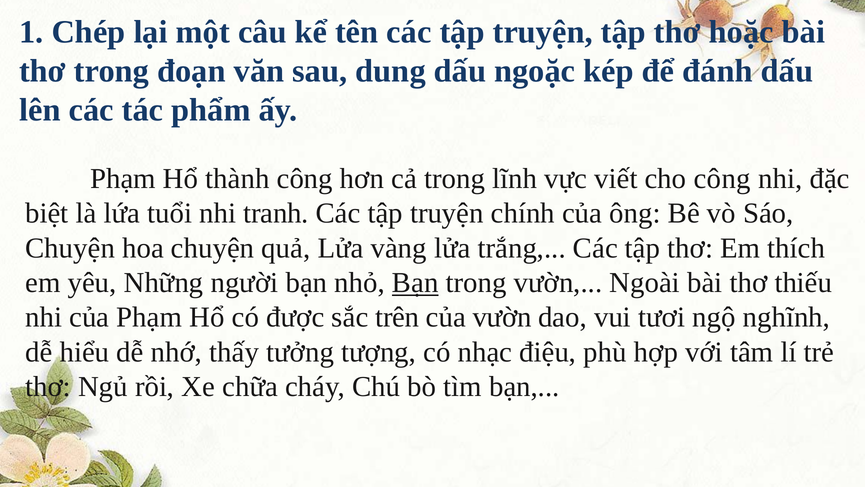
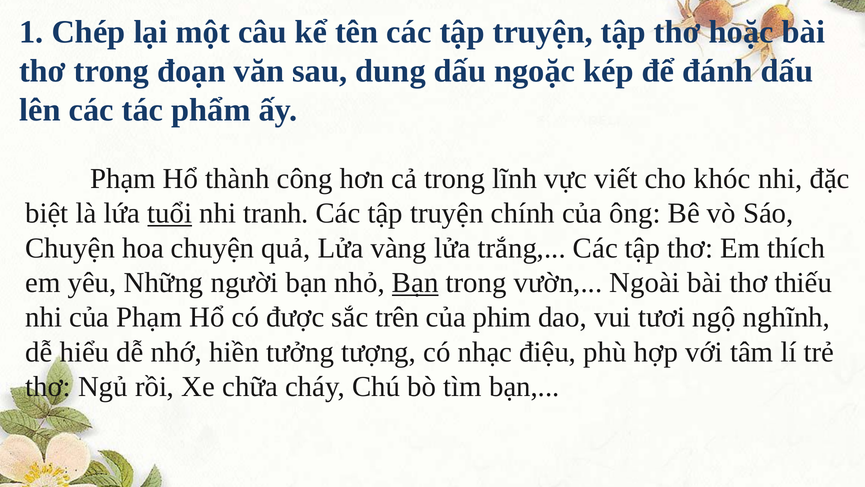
cho công: công -> khóc (722, 179)
tuổi underline: none -> present (170, 213)
của vườn: vườn -> phim (502, 317)
thấy: thấy -> hiền (234, 352)
